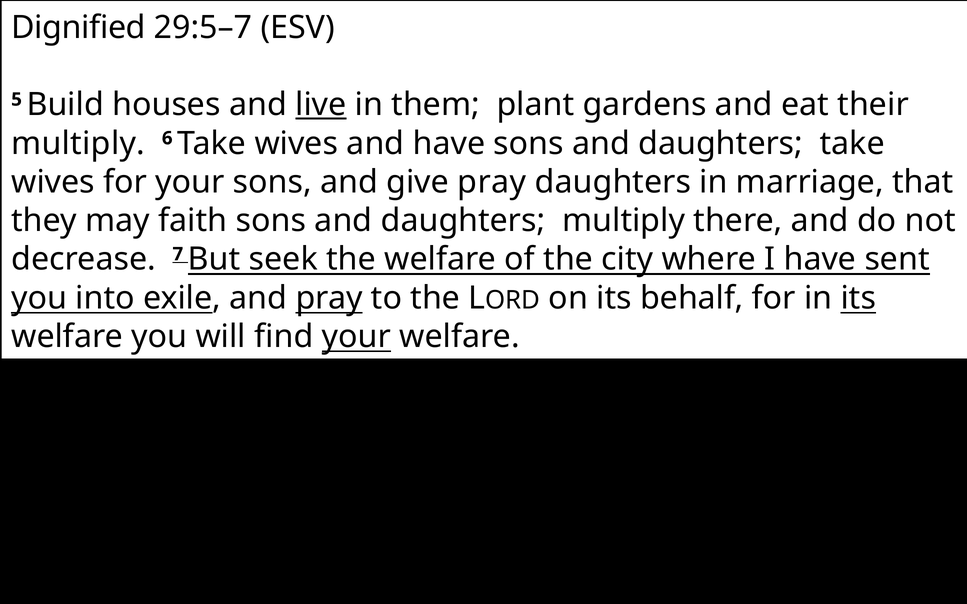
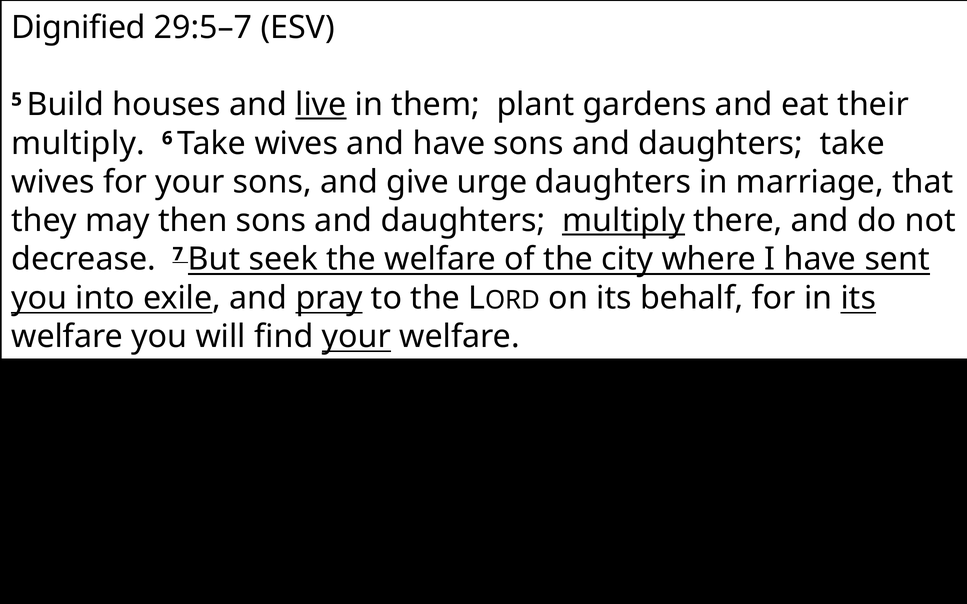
give pray: pray -> urge (492, 182)
faith: faith -> then (193, 221)
multiply underline: none -> present (624, 221)
